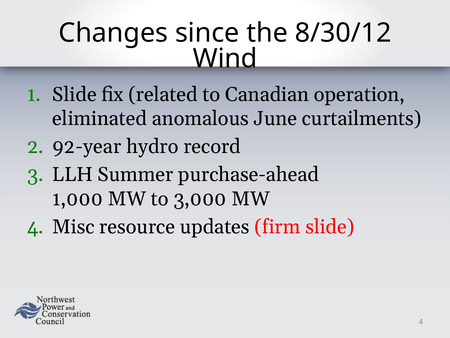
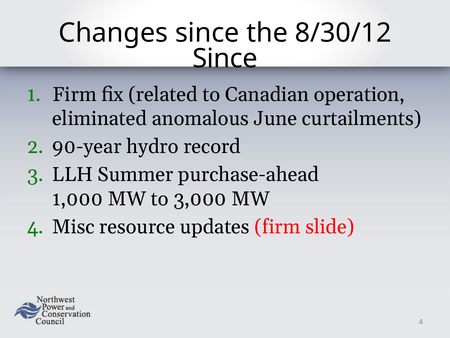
Wind: Wind -> Since (225, 59)
Slide: Slide -> Firm (75, 94)
92-year: 92-year -> 90-year (87, 146)
